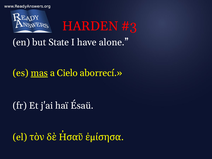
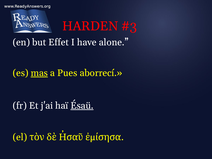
State: State -> Effet (59, 42)
Cielo: Cielo -> Pues (67, 73)
Ésaü underline: none -> present (82, 106)
